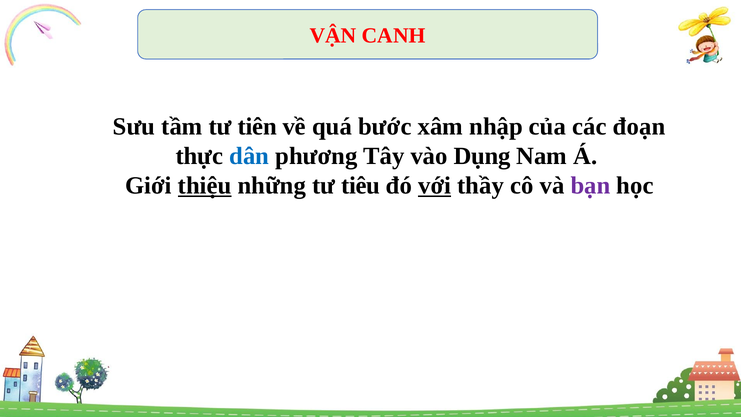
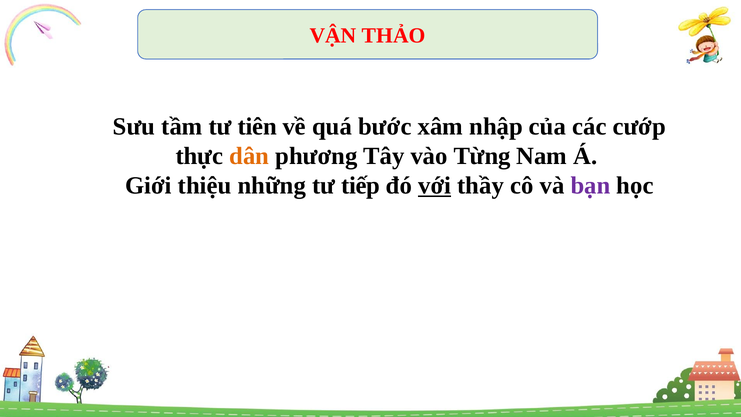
CANH: CANH -> THẢO (394, 36)
đoạn: đoạn -> cướp (639, 126)
dân colour: blue -> orange (249, 156)
Dụng: Dụng -> Từng (482, 156)
thiệu underline: present -> none (205, 186)
tiêu: tiêu -> tiếp (361, 186)
